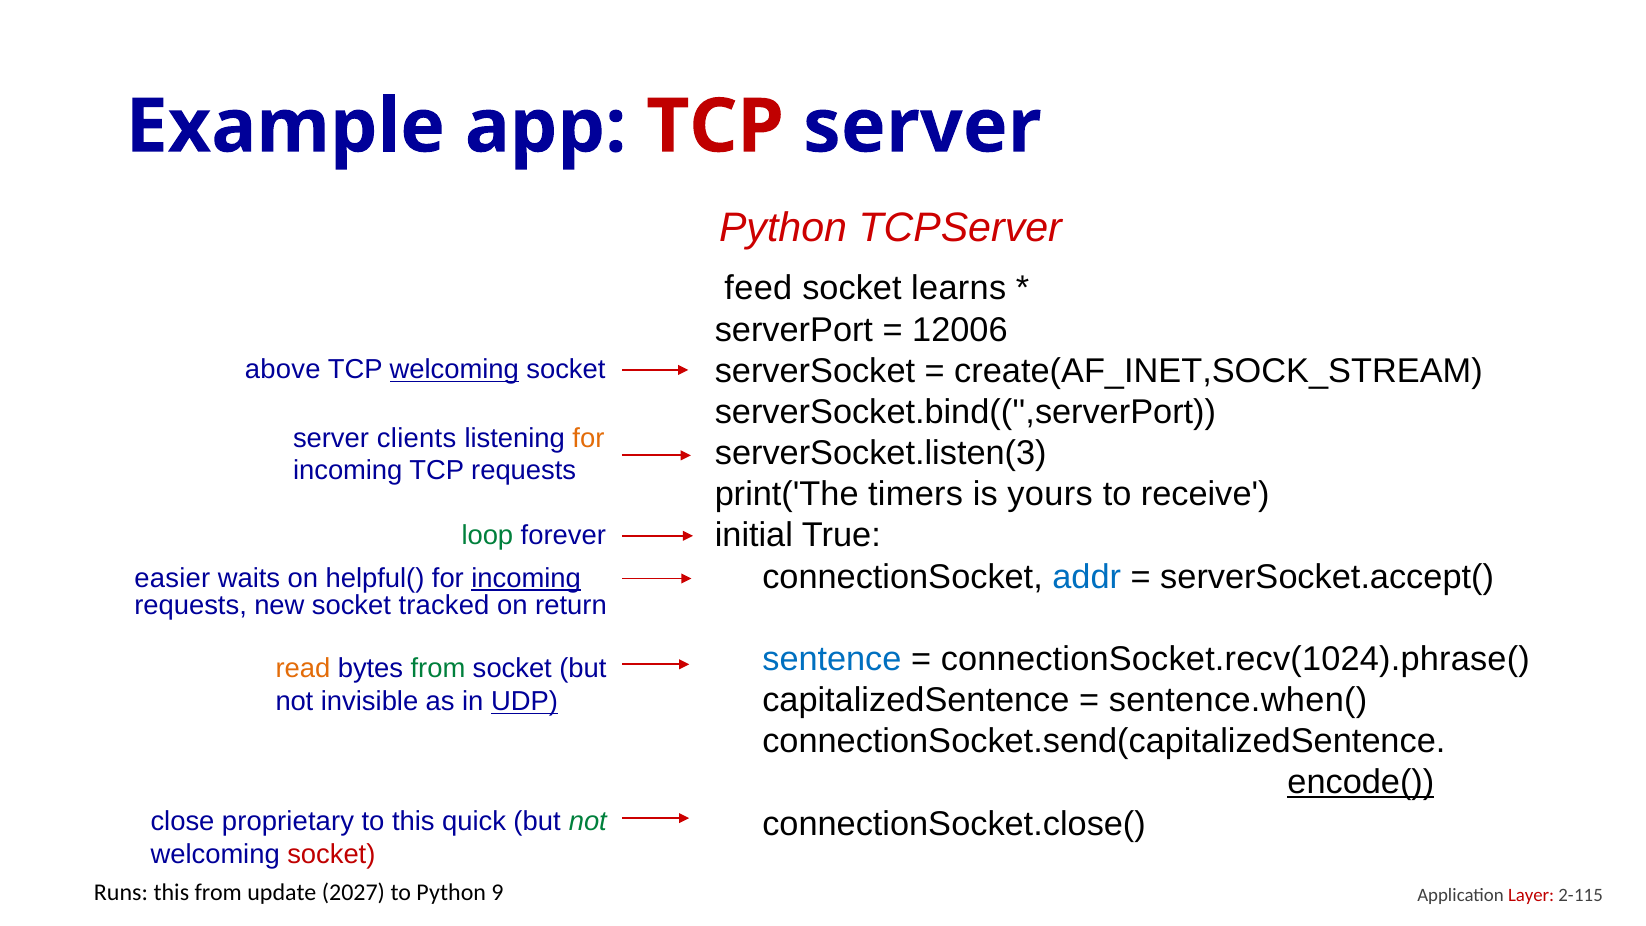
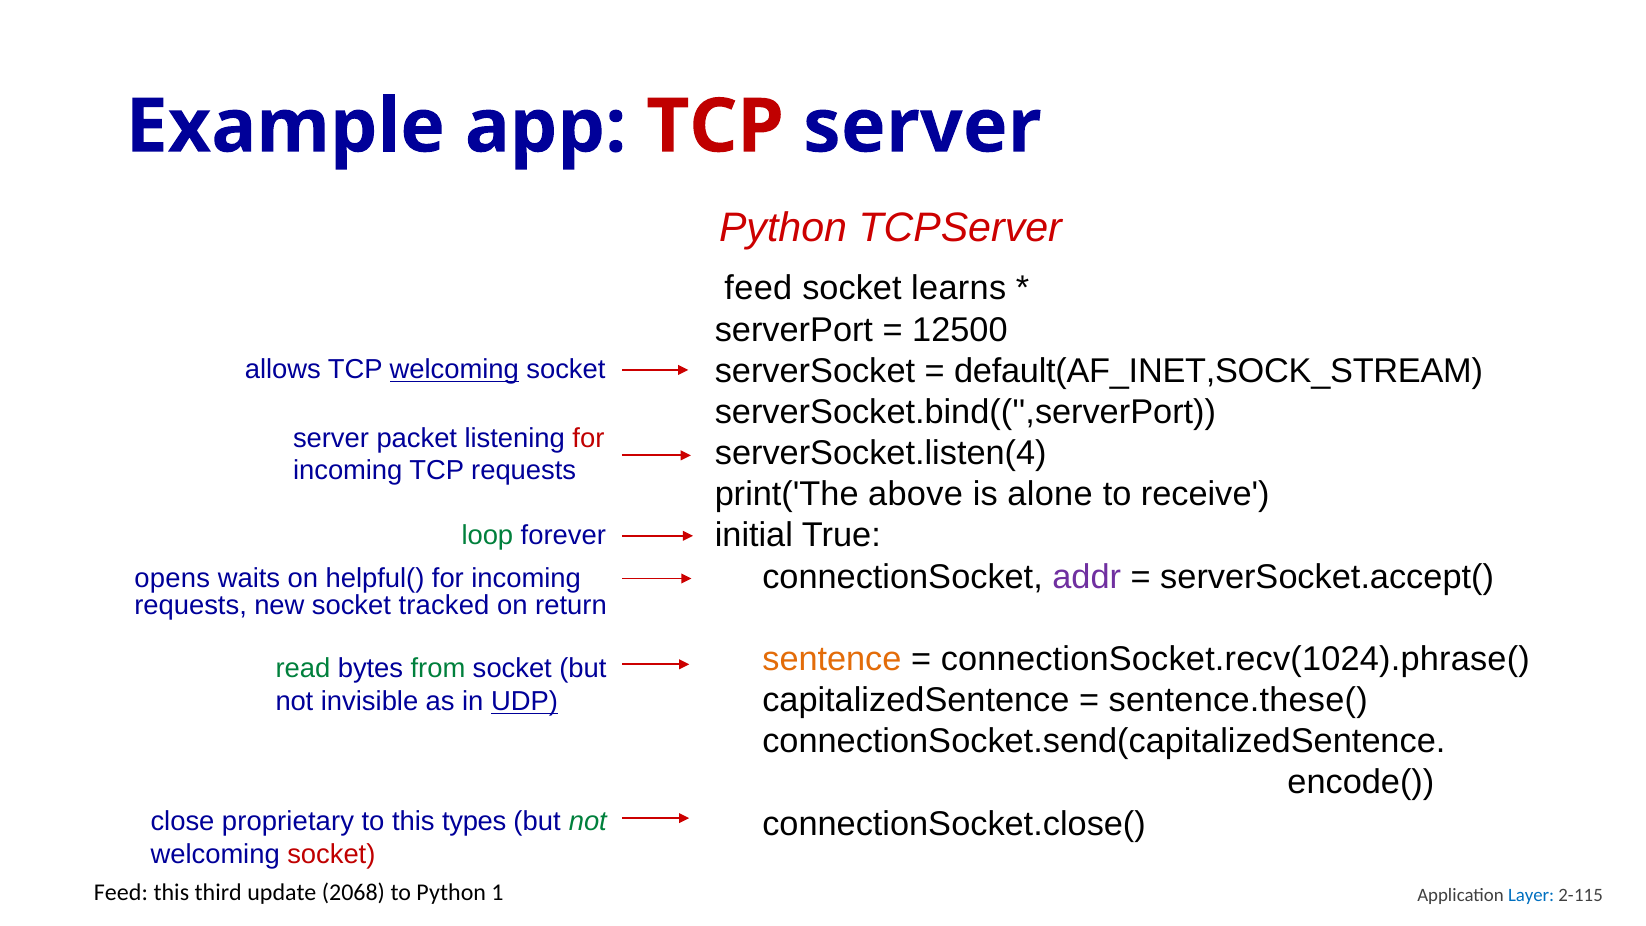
12006: 12006 -> 12500 (960, 330)
create(AF_INET,SOCK_STREAM: create(AF_INET,SOCK_STREAM -> default(AF_INET,SOCK_STREAM (1219, 371)
above: above -> allows (283, 370)
clients: clients -> packet (417, 438)
for colour: orange -> red (588, 438)
serverSocket.listen(3: serverSocket.listen(3 -> serverSocket.listen(4 (881, 453)
timers: timers -> above (916, 494)
yours: yours -> alone (1050, 494)
addr colour: blue -> purple (1087, 577)
easier: easier -> opens (172, 578)
incoming underline: present -> none (526, 578)
sentence colour: blue -> orange (832, 659)
read colour: orange -> green (303, 669)
sentence.when(: sentence.when( -> sentence.these( (1238, 700)
encode( underline: present -> none (1361, 783)
quick: quick -> types (474, 821)
Runs: Runs -> Feed (121, 892)
this from: from -> third (218, 892)
2027: 2027 -> 2068 (353, 892)
9: 9 -> 1 (497, 892)
Layer colour: red -> blue (1531, 895)
